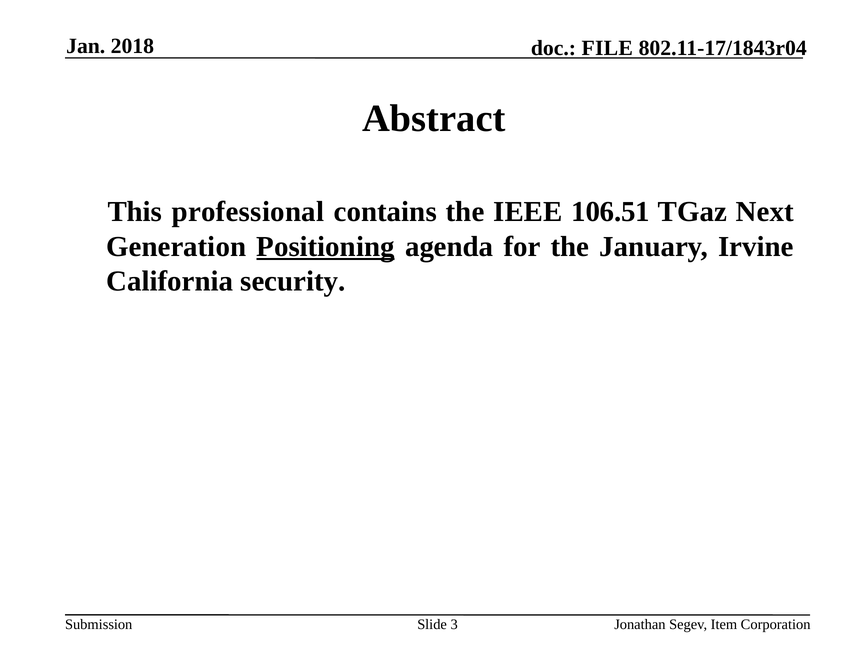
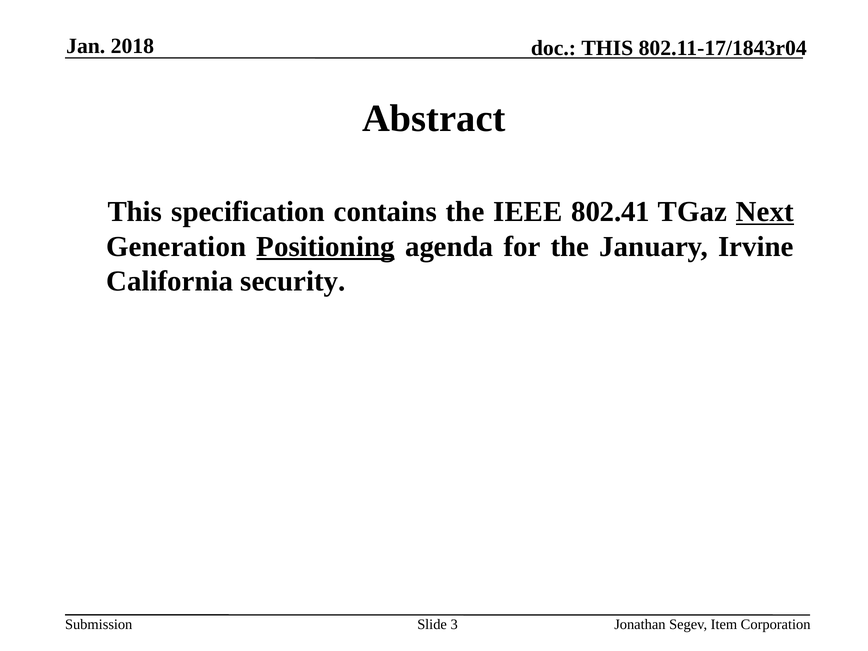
FILE: FILE -> THIS (607, 48)
professional: professional -> specification (248, 212)
106.51: 106.51 -> 802.41 (611, 212)
Next underline: none -> present (765, 212)
